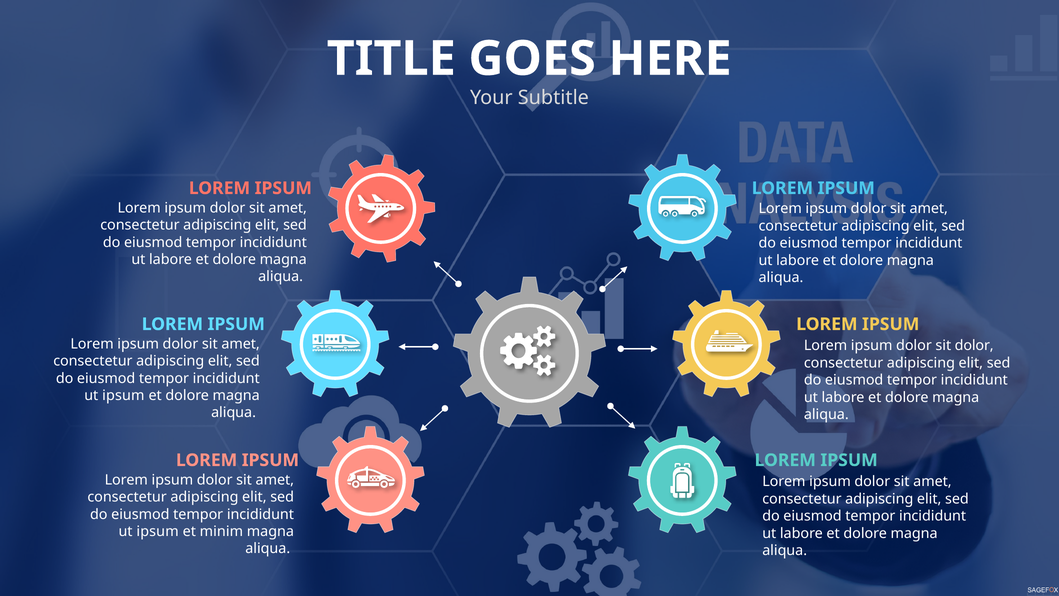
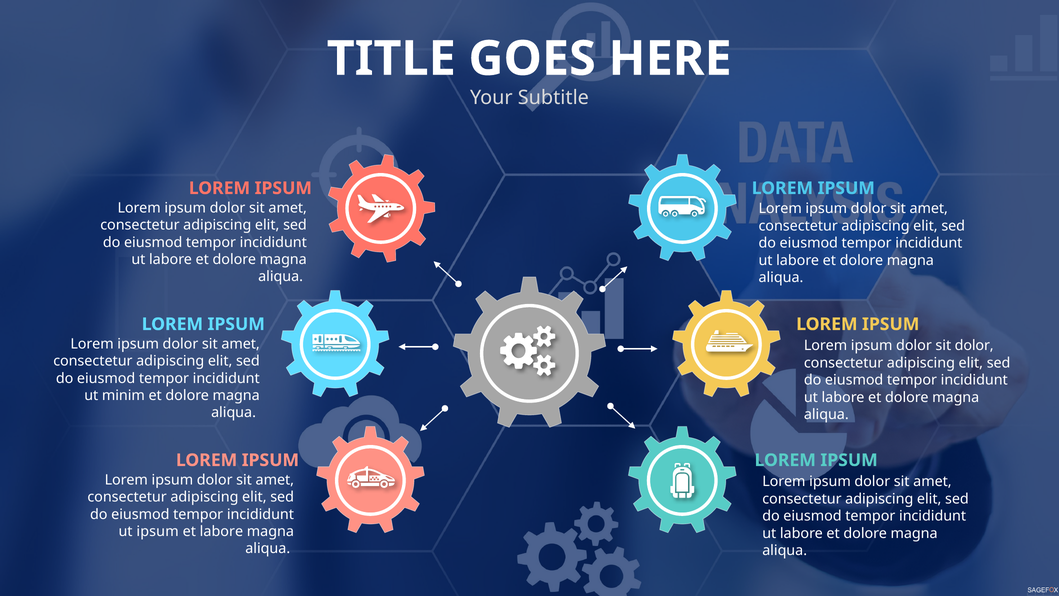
ipsum: ipsum -> minim (123, 395)
et minim: minim -> labore (221, 531)
